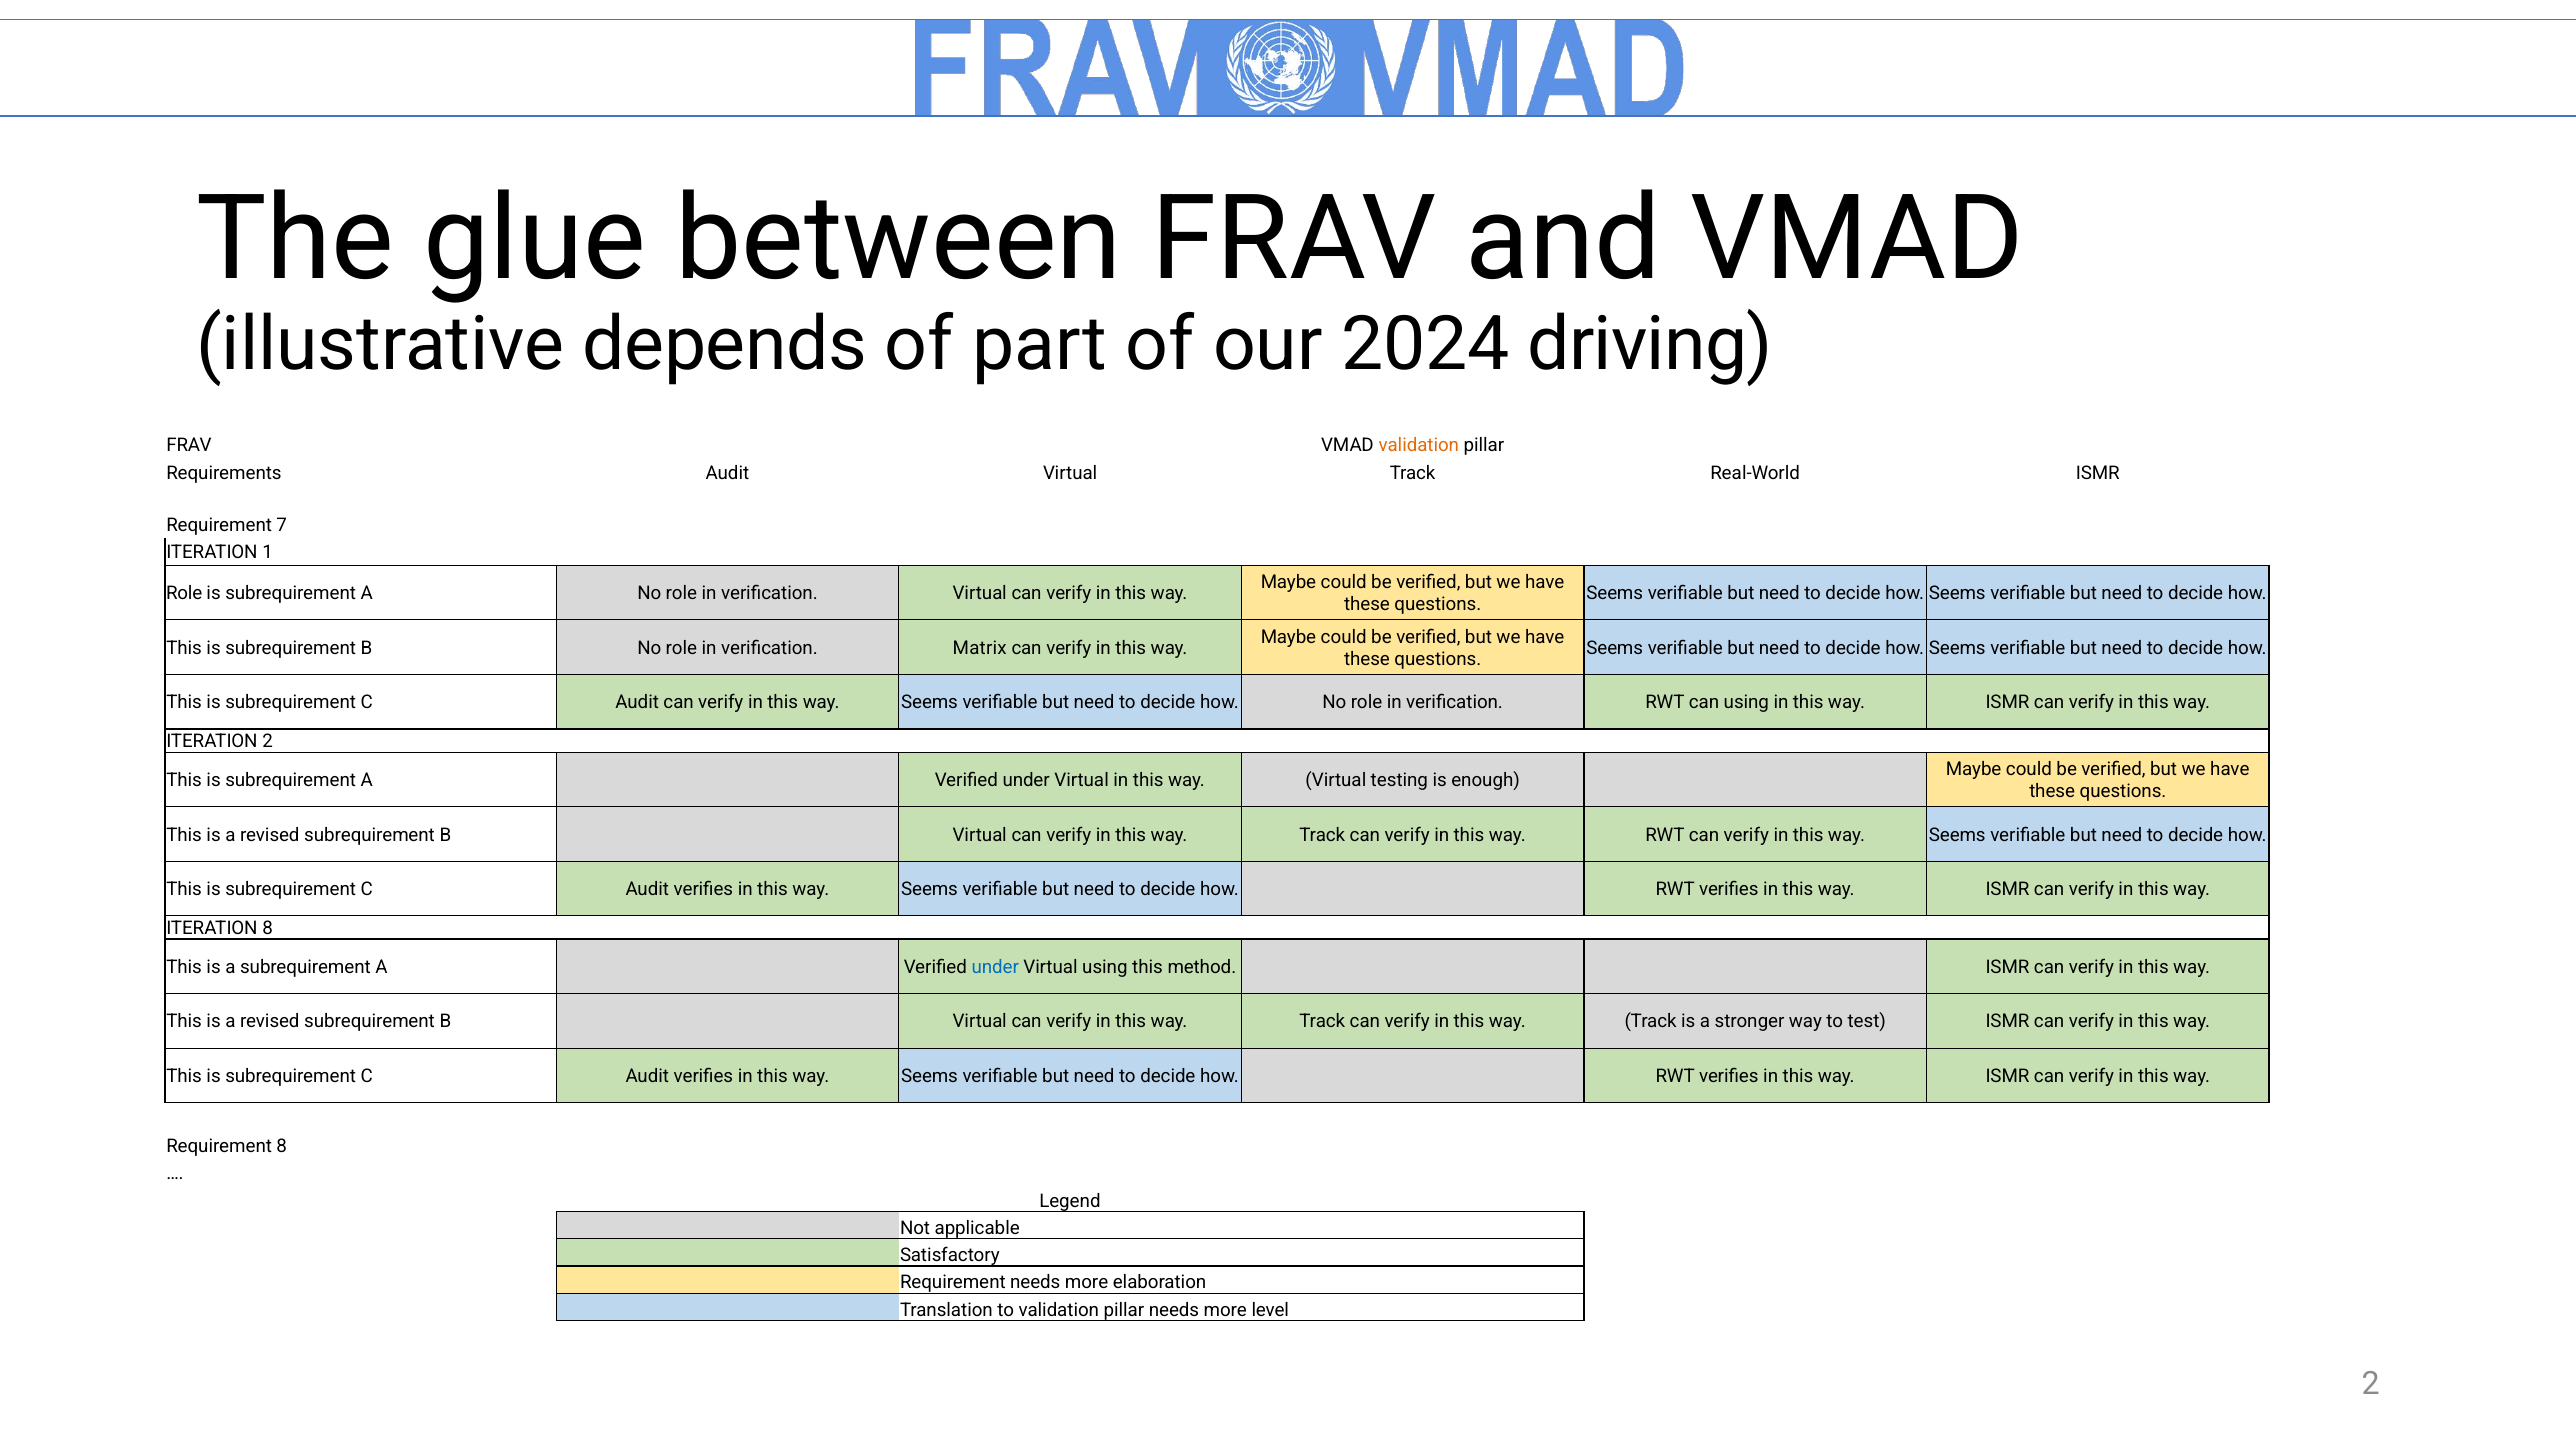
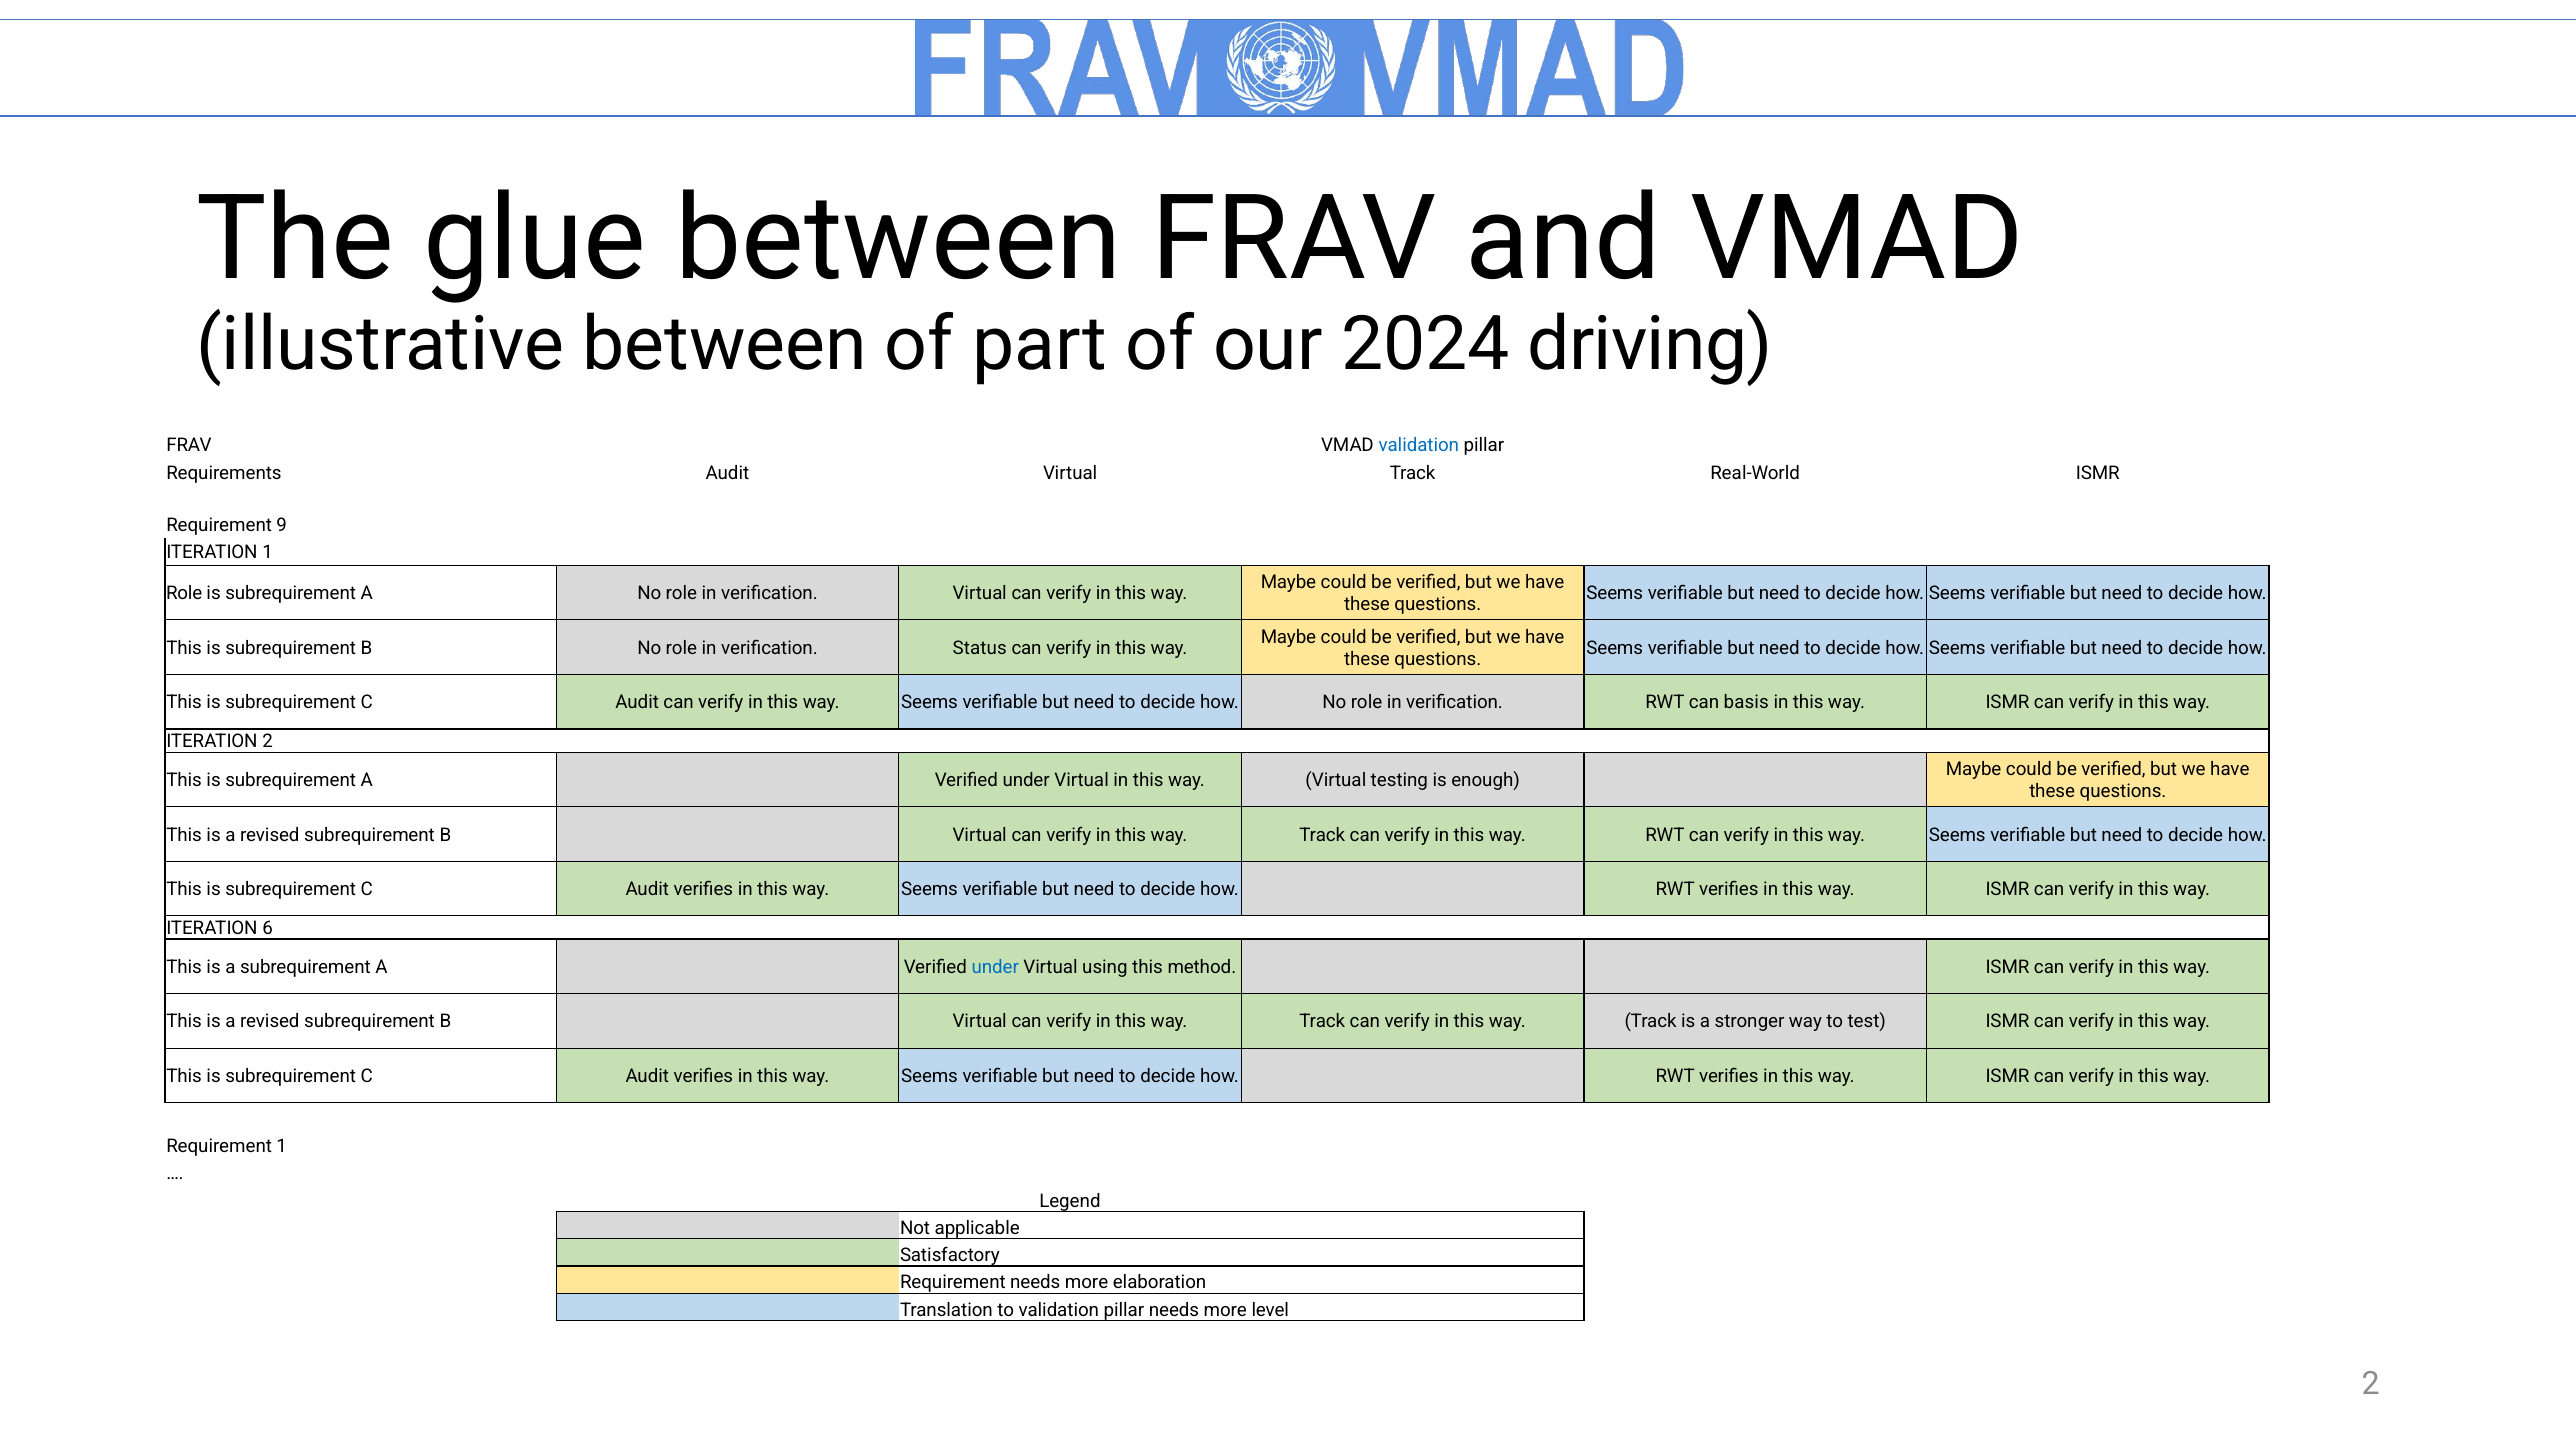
illustrative depends: depends -> between (725, 344)
validation colour: orange -> blue (1419, 446)
7: 7 -> 9 (282, 525)
Matrix: Matrix -> Status (980, 648)
can using: using -> basis (1746, 703)
ITERATION 8: 8 -> 6 (268, 928)
Requirement 8: 8 -> 1 (282, 1146)
